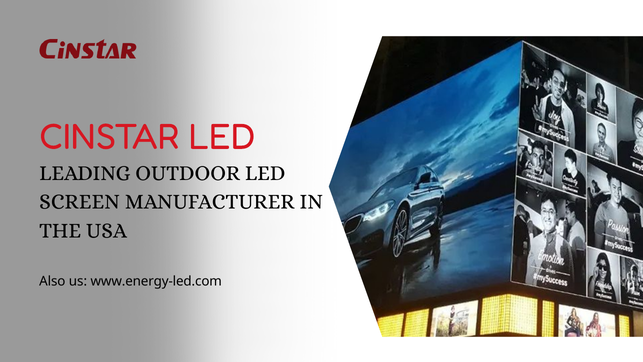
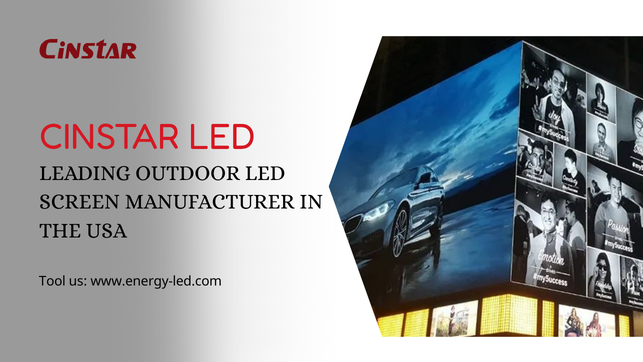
Also: Also -> Tool (52, 281)
